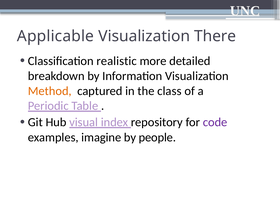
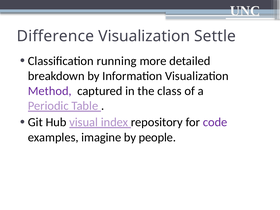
Applicable: Applicable -> Difference (55, 36)
There: There -> Settle (215, 36)
realistic: realistic -> running (117, 61)
Method colour: orange -> purple (50, 91)
